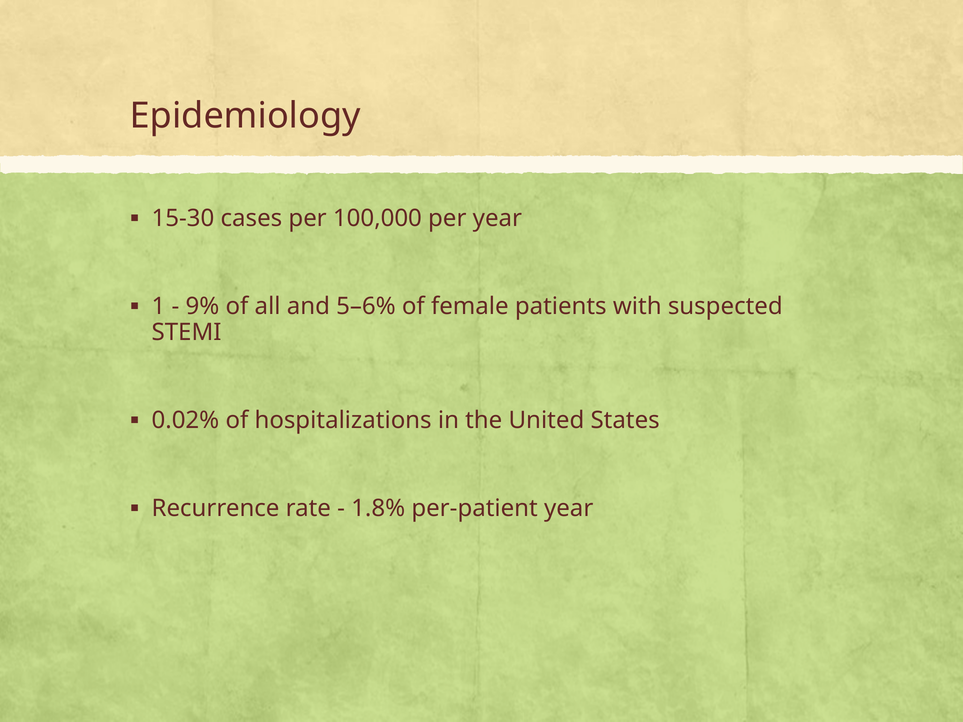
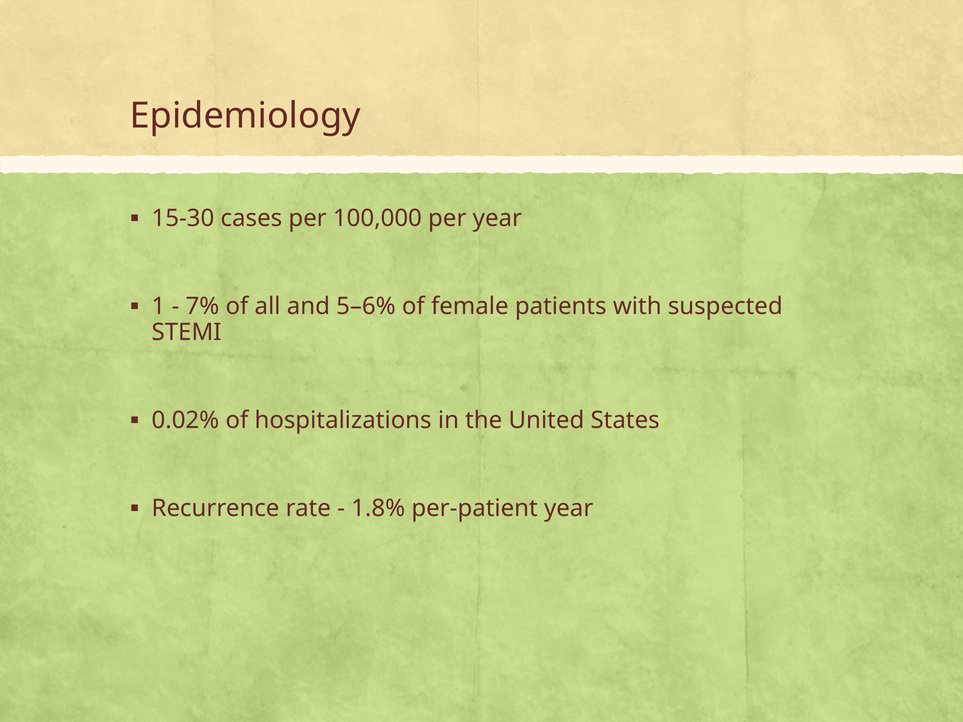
9%: 9% -> 7% (202, 306)
